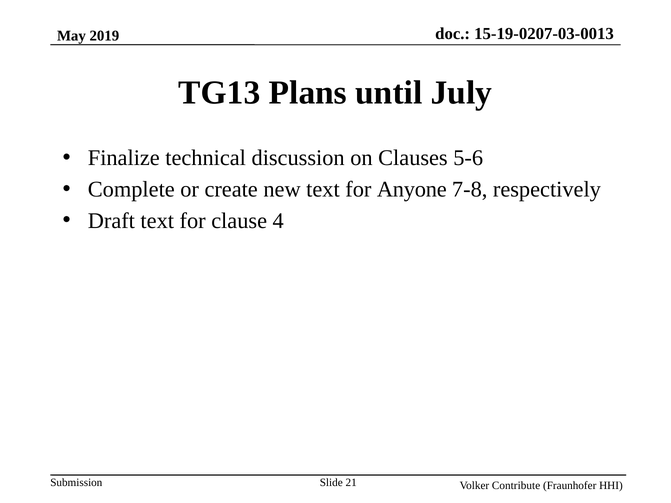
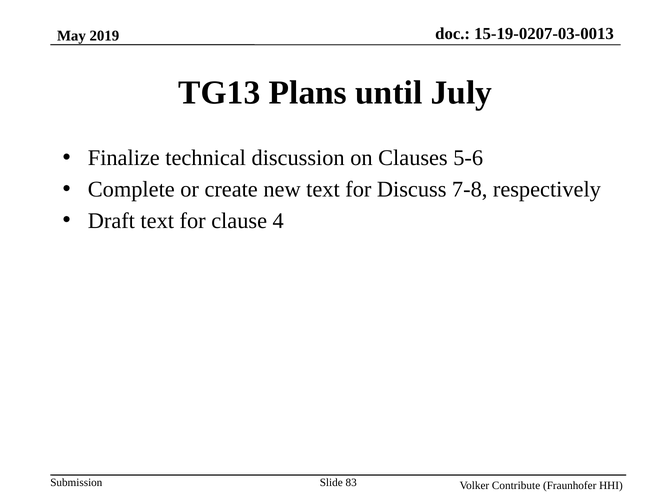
Anyone: Anyone -> Discuss (412, 189)
21: 21 -> 83 (351, 483)
